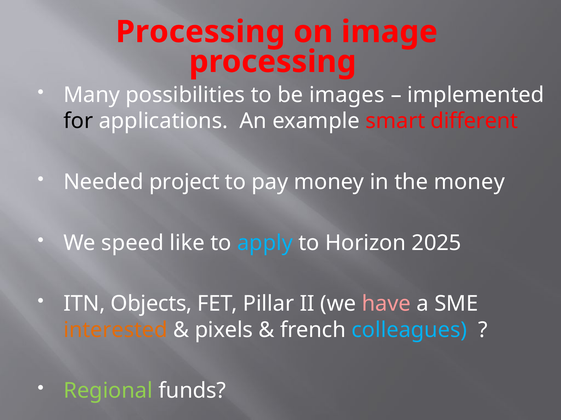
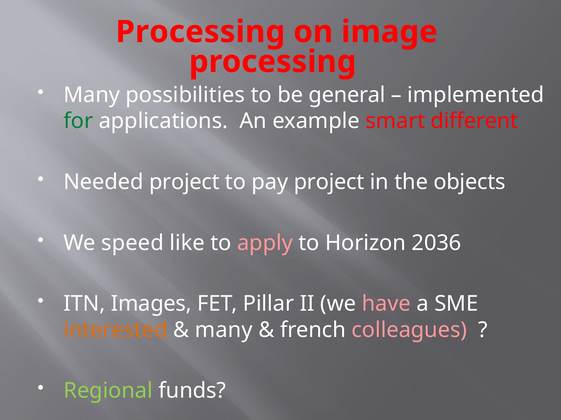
images: images -> general (347, 95)
for colour: black -> green (78, 121)
pay money: money -> project (329, 182)
the money: money -> objects (469, 182)
apply colour: light blue -> pink (265, 243)
2025: 2025 -> 2036 (436, 243)
Objects: Objects -> Images (151, 304)
pixels: pixels -> many (224, 330)
colleagues colour: light blue -> pink (409, 330)
